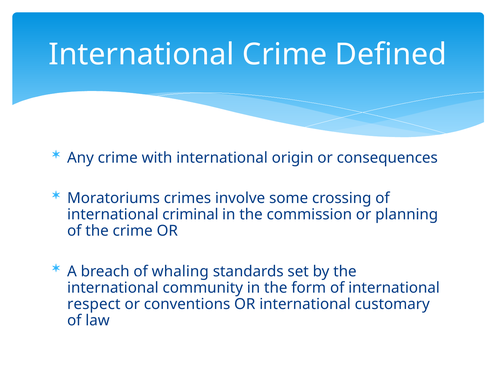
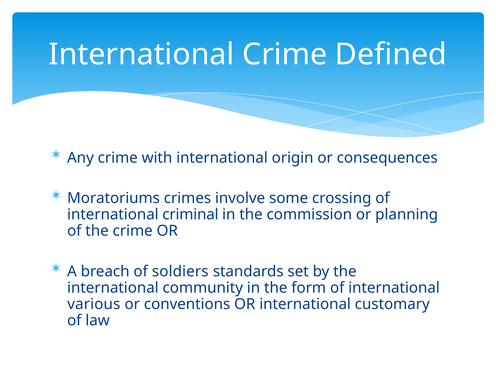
whaling: whaling -> soldiers (180, 271)
respect: respect -> various (94, 304)
